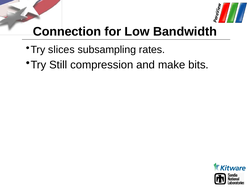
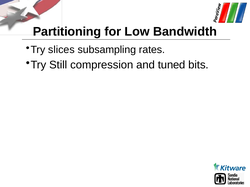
Connection: Connection -> Partitioning (67, 32)
make: make -> tuned (172, 65)
